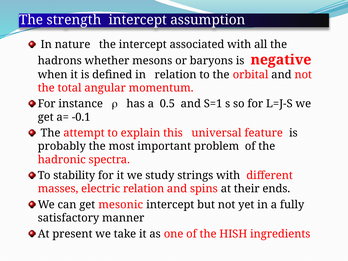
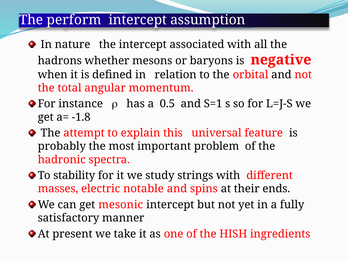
strength: strength -> perform (74, 20)
-0.1: -0.1 -> -1.8 (81, 117)
electric relation: relation -> notable (144, 189)
